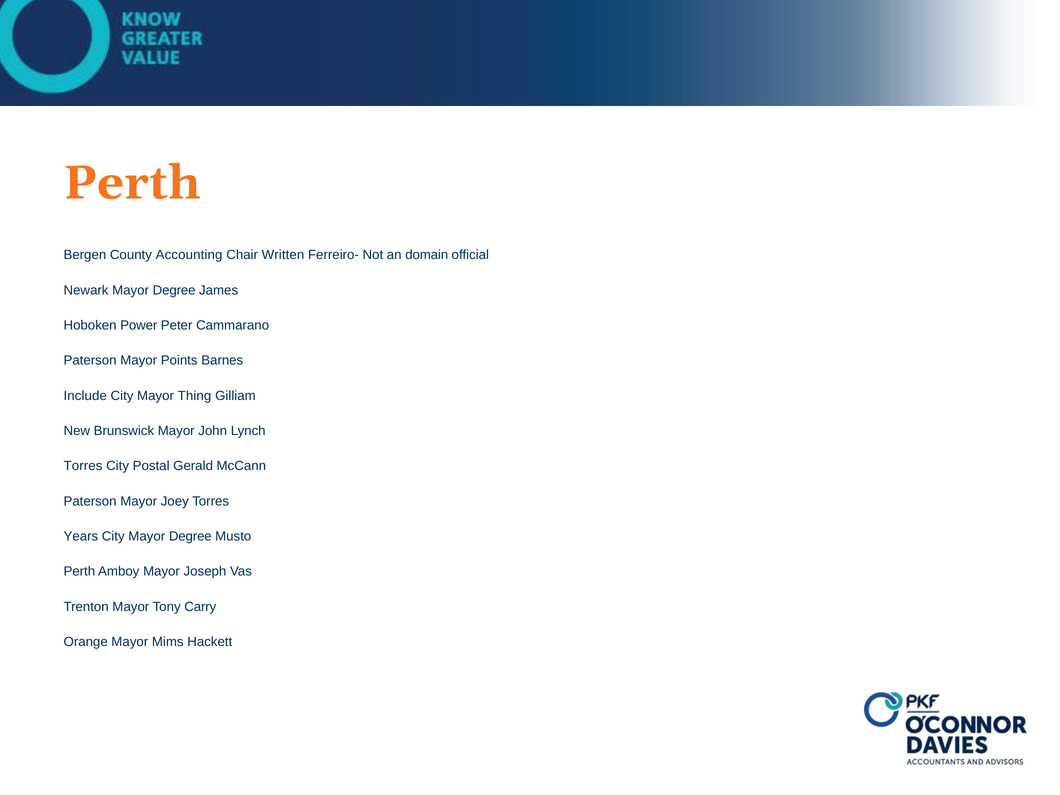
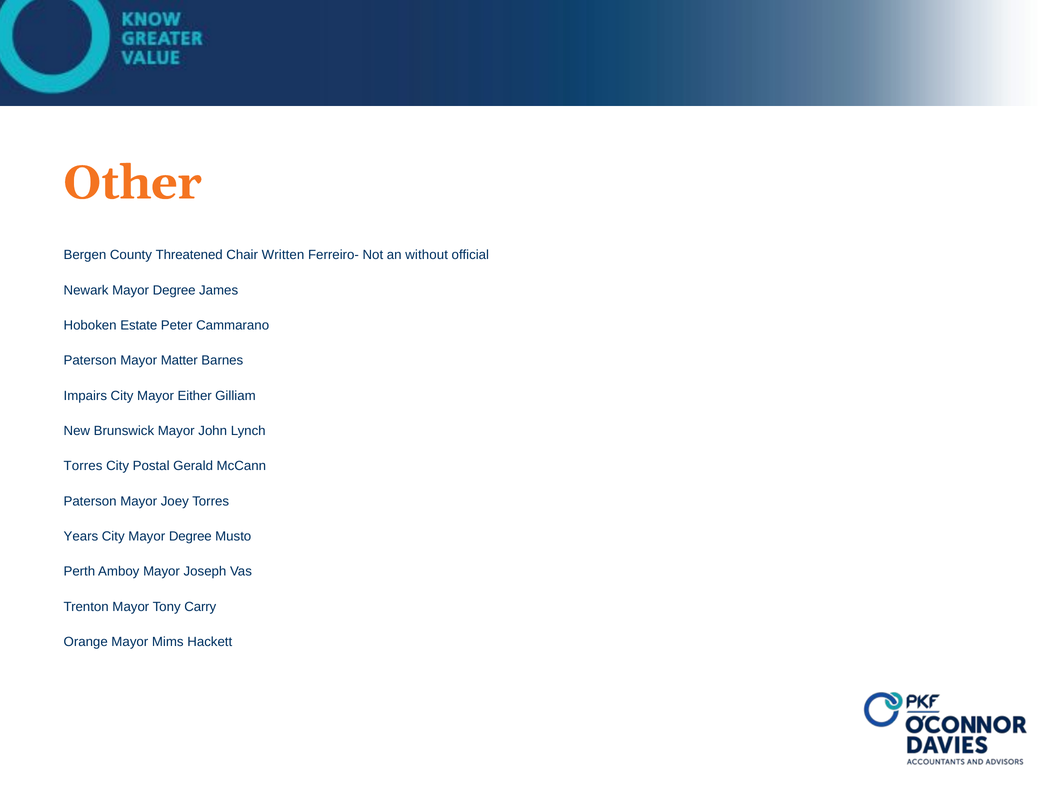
Perth: Perth -> Other (132, 183)
Accounting: Accounting -> Threatened (189, 255)
domain: domain -> without (427, 255)
Power: Power -> Estate (139, 325)
Points: Points -> Matter (179, 361)
Include: Include -> Impairs (85, 396)
Thing: Thing -> Either (195, 396)
